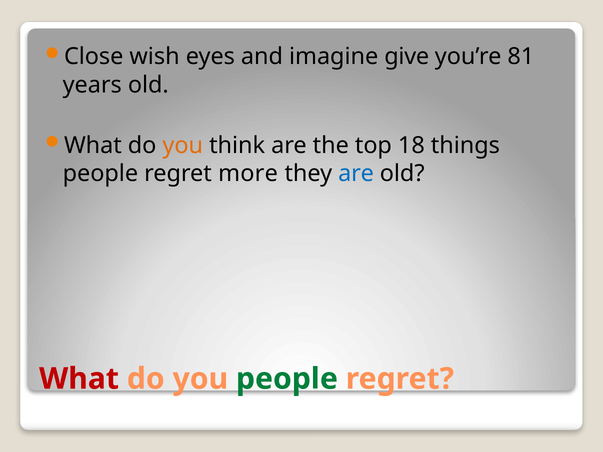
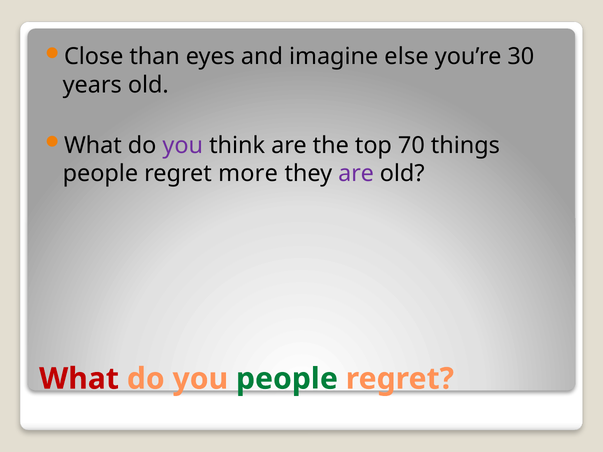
wish: wish -> than (155, 57)
give: give -> else (406, 57)
81: 81 -> 30 (521, 57)
you colour: orange -> purple (183, 145)
18: 18 -> 70 (411, 145)
are colour: blue -> purple (356, 174)
